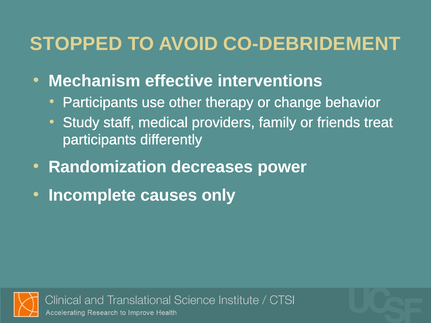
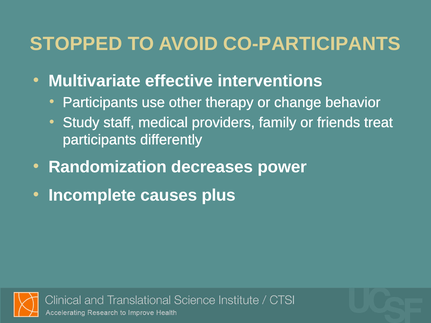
CO-DEBRIDEMENT: CO-DEBRIDEMENT -> CO-PARTICIPANTS (312, 44)
Mechanism: Mechanism -> Multivariate (94, 81)
only: only -> plus (219, 196)
